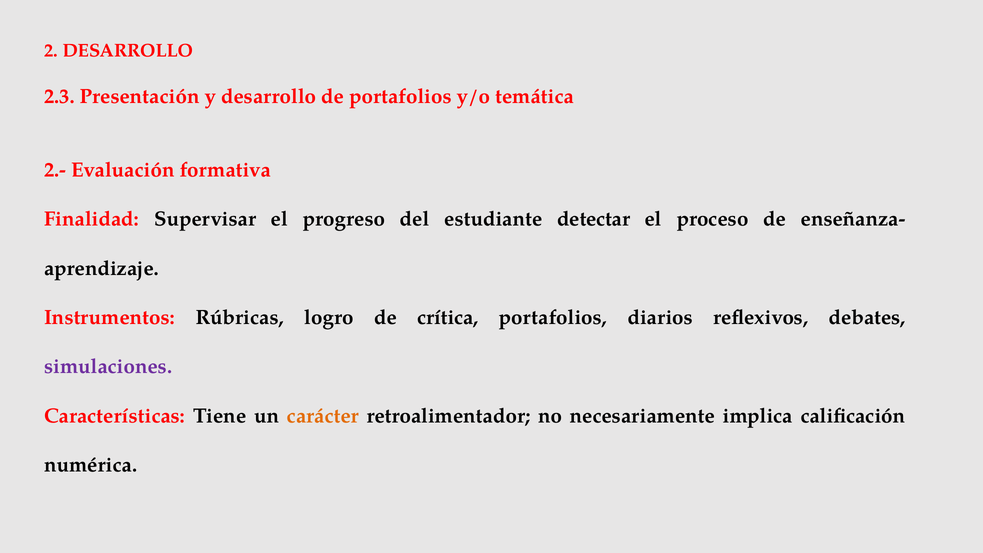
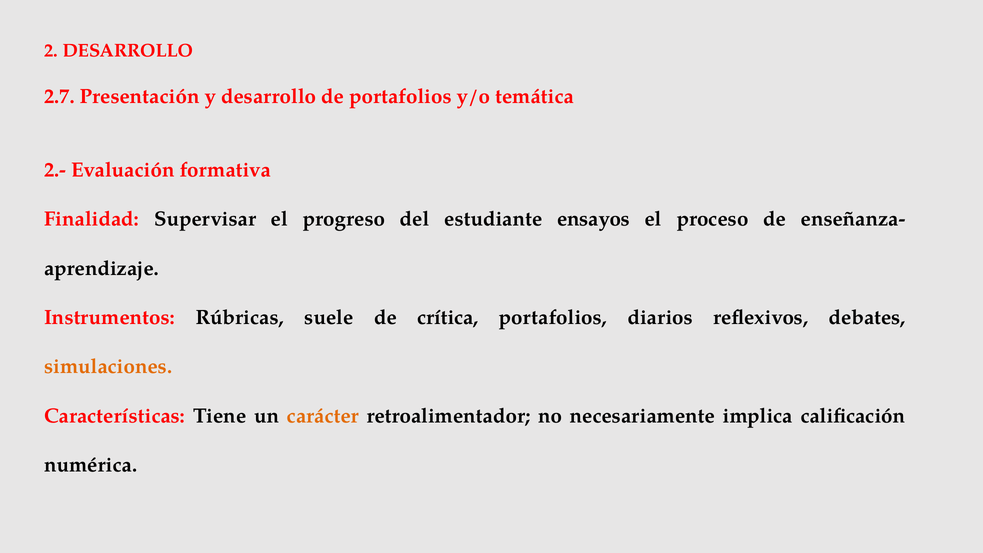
2.3: 2.3 -> 2.7 (59, 96)
detectar: detectar -> ensayos (594, 219)
logro: logro -> suele (329, 318)
simulaciones colour: purple -> orange (108, 367)
